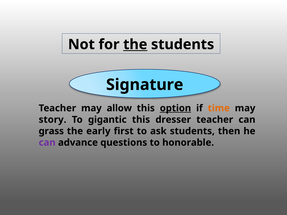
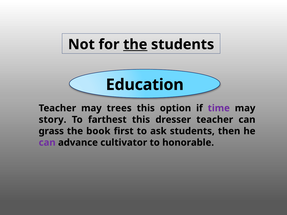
Signature: Signature -> Education (145, 85)
allow: allow -> trees (119, 108)
option underline: present -> none (175, 108)
time colour: orange -> purple (219, 108)
gigantic: gigantic -> farthest (107, 120)
early: early -> book (98, 131)
questions: questions -> cultivator (124, 143)
